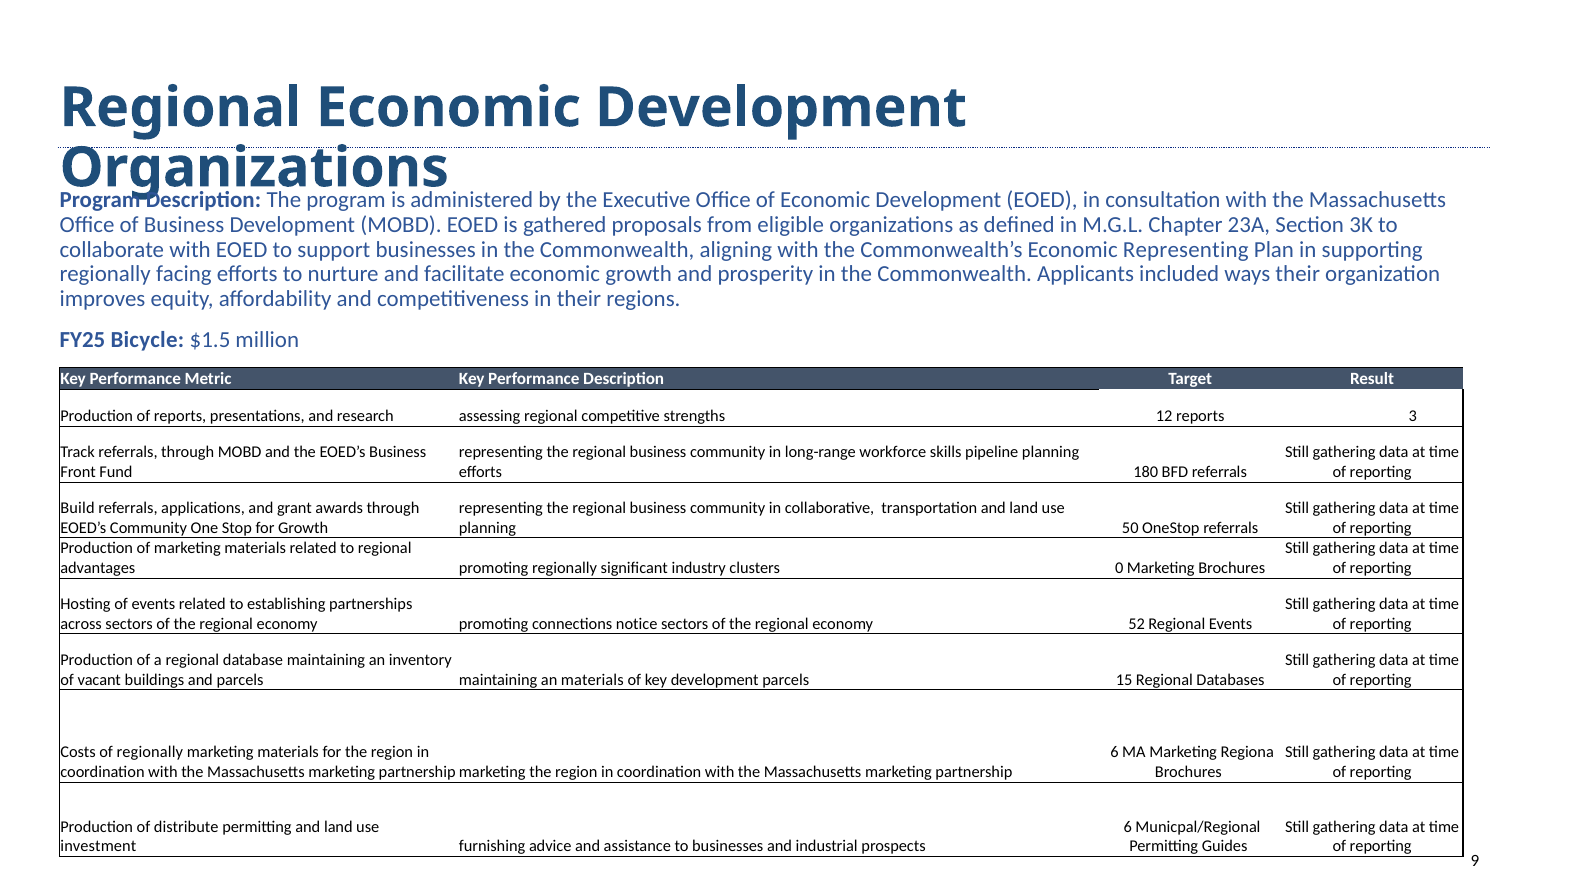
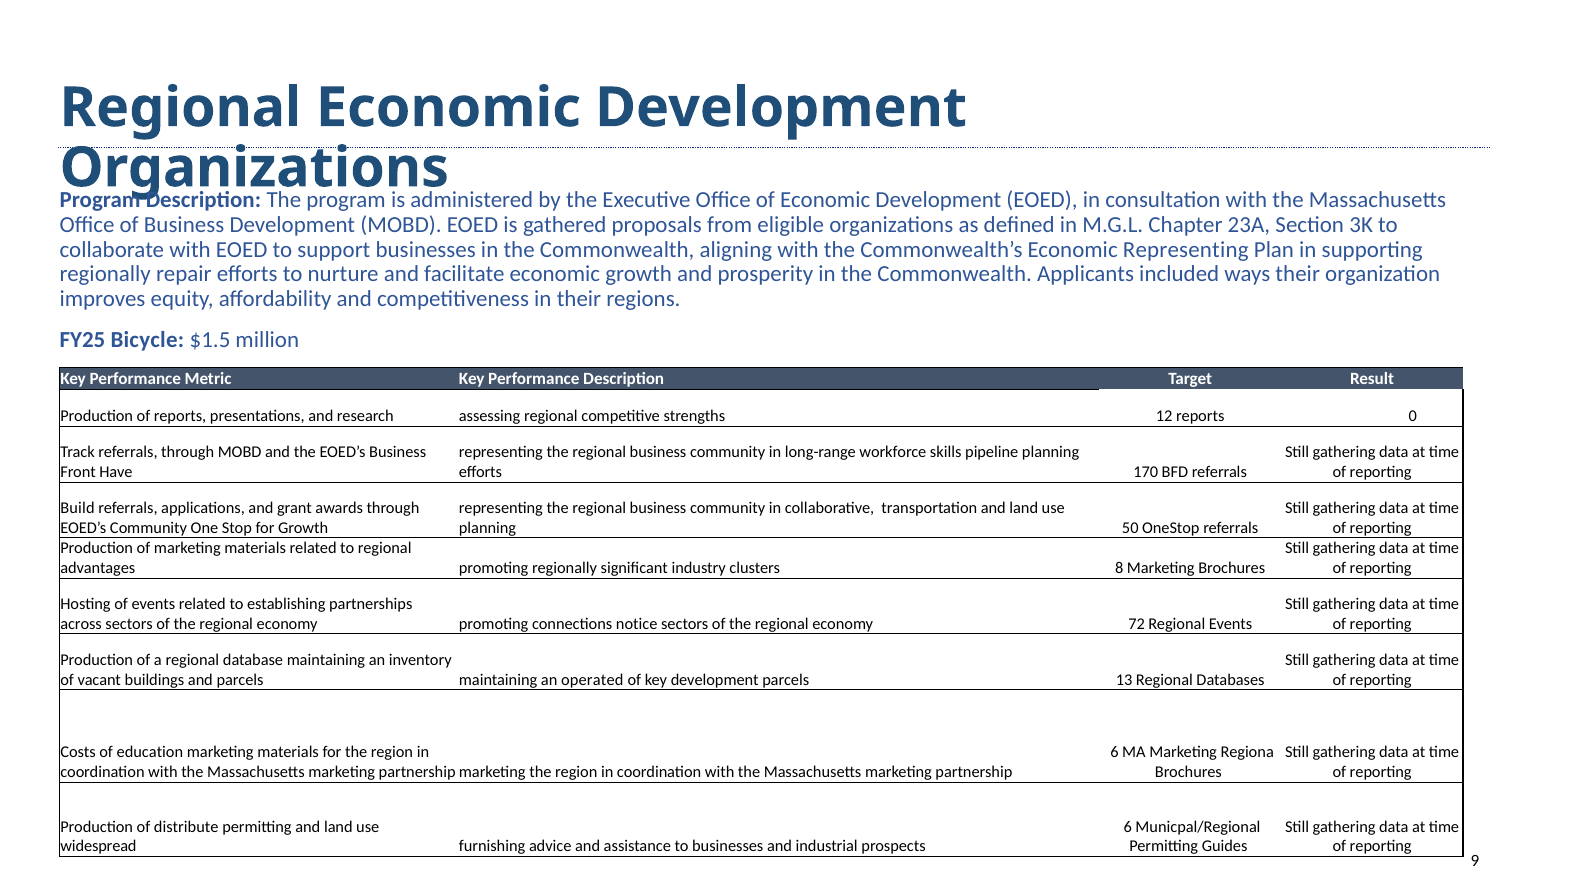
facing: facing -> repair (184, 275)
3: 3 -> 0 (1413, 417)
Fund: Fund -> Have (116, 472)
180: 180 -> 170 (1146, 472)
0: 0 -> 8 (1119, 568)
52: 52 -> 72 (1137, 624)
an materials: materials -> operated (592, 680)
15: 15 -> 13 (1124, 680)
of regionally: regionally -> education (150, 753)
investment: investment -> widespread (98, 847)
